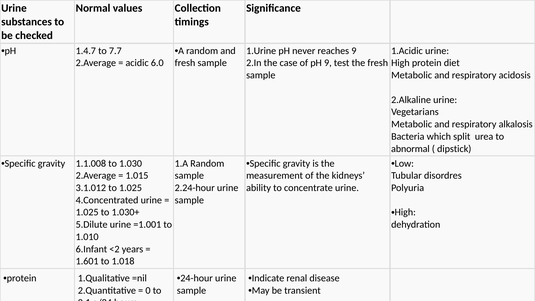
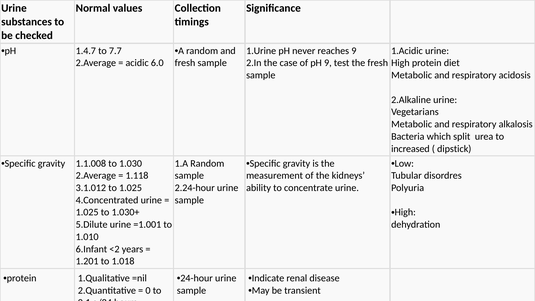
abnormal: abnormal -> increased (410, 149)
1.015: 1.015 -> 1.118 (137, 176)
1.601: 1.601 -> 1.201 (87, 261)
